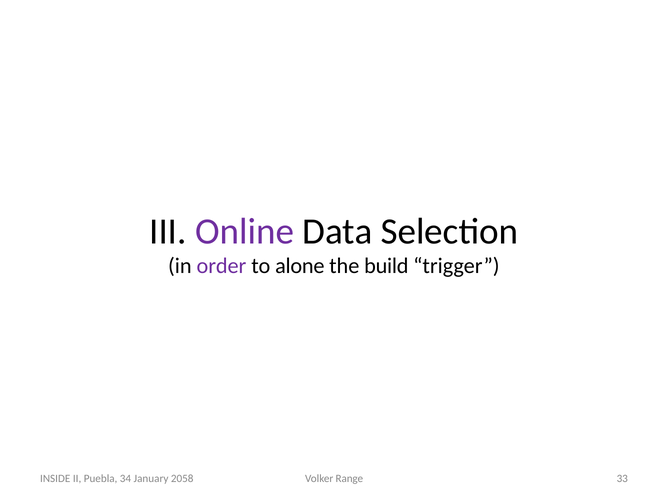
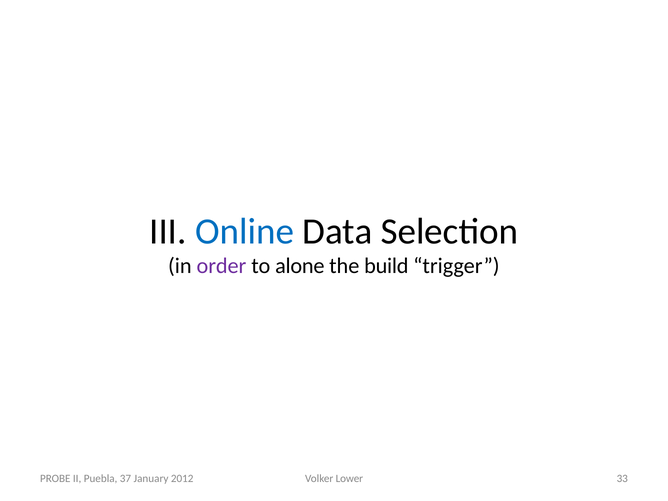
Online colour: purple -> blue (245, 231)
INSIDE: INSIDE -> PROBE (55, 478)
34: 34 -> 37 (125, 478)
2058: 2058 -> 2012 (182, 478)
Range: Range -> Lower (349, 478)
